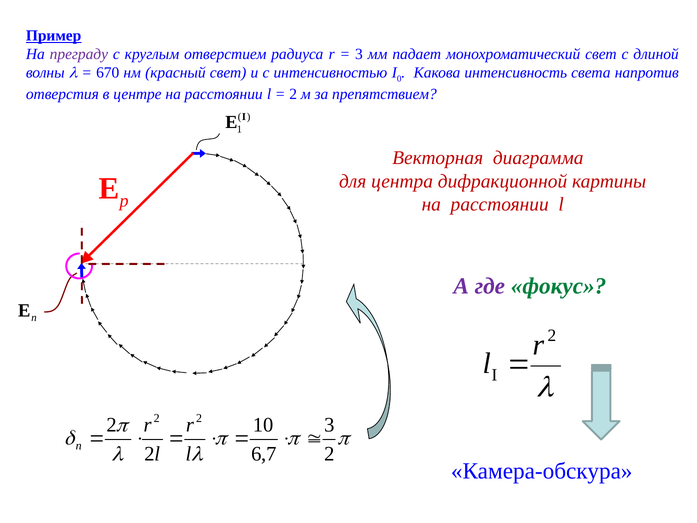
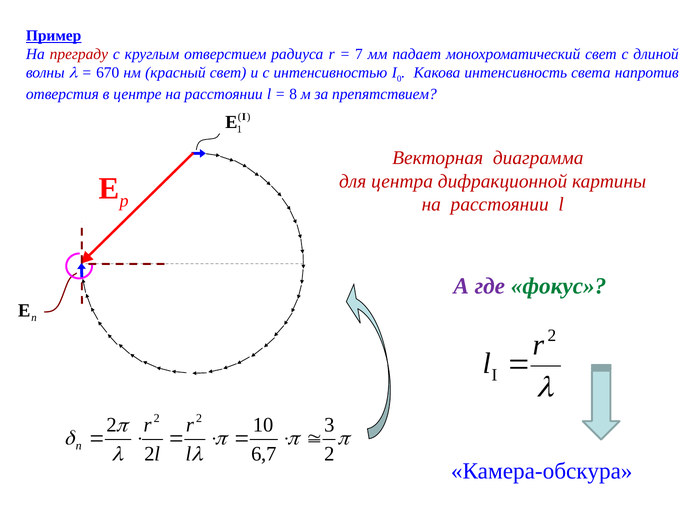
преграду colour: purple -> red (79, 54)
3: 3 -> 7 (359, 54)
2: 2 -> 8 (293, 94)
